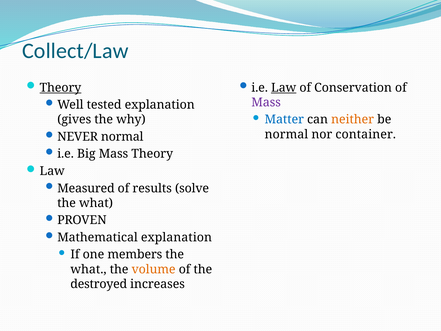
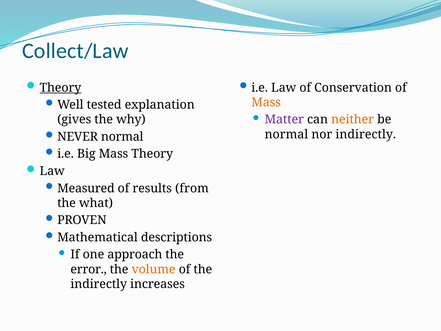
Law underline: present -> none (284, 88)
Mass colour: purple -> orange (266, 102)
Matter colour: blue -> purple (284, 119)
nor container: container -> indirectly (366, 134)
solve: solve -> from (192, 188)
Mathematical explanation: explanation -> descriptions (177, 237)
members: members -> approach (135, 254)
what: what -> error (89, 269)
destroyed: destroyed -> indirectly (99, 284)
